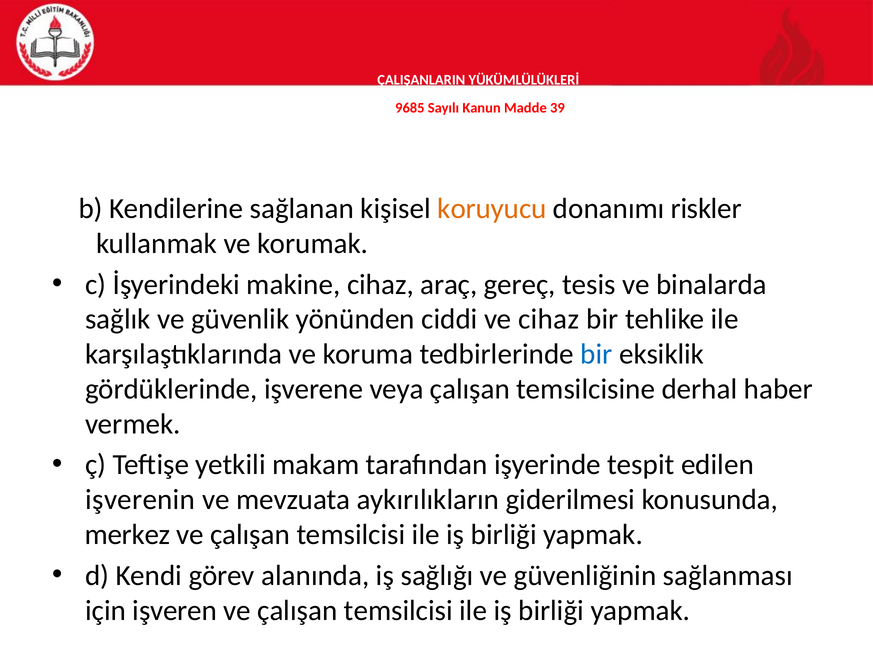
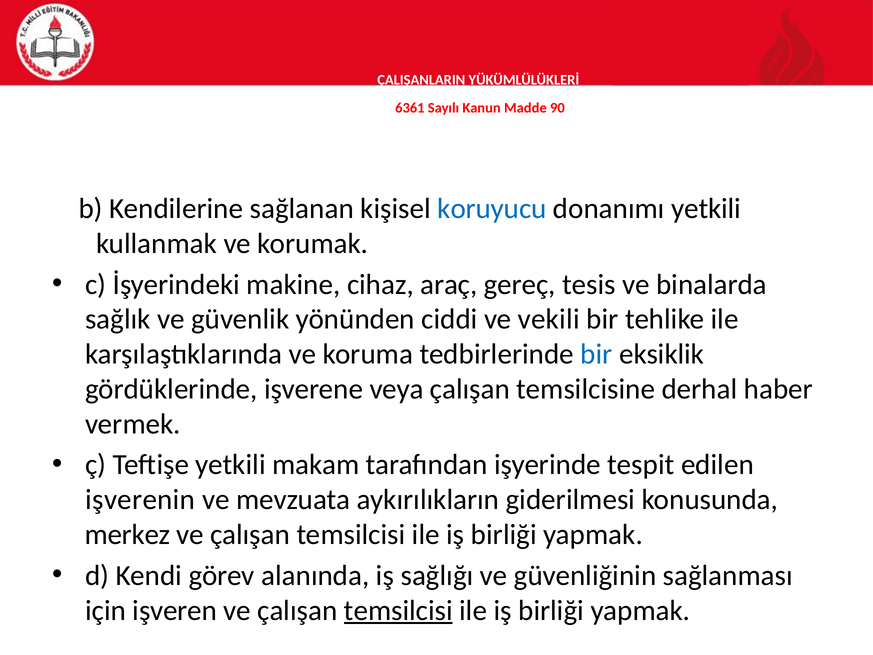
9685: 9685 -> 6361 (410, 108)
39: 39 -> 90 (557, 108)
koruyucu colour: orange -> blue (492, 209)
donanımı riskler: riskler -> yetkili (706, 209)
ve cihaz: cihaz -> vekili (549, 319)
temsilcisi underline: none -> present (398, 610)
